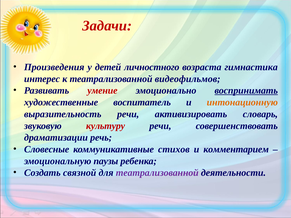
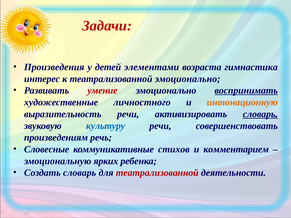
личностного: личностного -> элементами (152, 67)
театрализованной видеофильмов: видеофильмов -> эмоционально (188, 79)
воспитатель: воспитатель -> личностного (142, 102)
словарь underline: none -> present (260, 114)
культуру colour: red -> blue (106, 126)
драматизации: драматизации -> произведениям (56, 138)
паузы: паузы -> ярких (106, 161)
Создать связной: связной -> словарь (80, 173)
театрализованной colour: purple -> red (157, 173)
